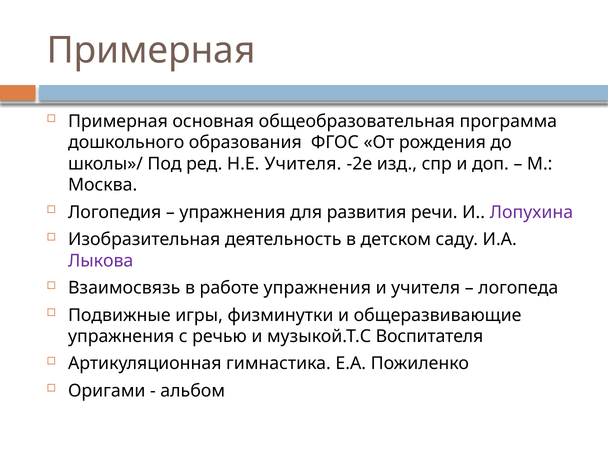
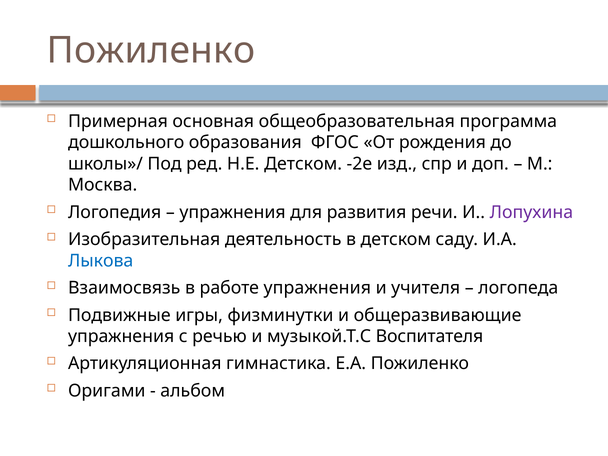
Примерная: Примерная -> Пожиленко (151, 51)
Н.Е Учителя: Учителя -> Детском (303, 164)
Лыкова colour: purple -> blue (101, 261)
